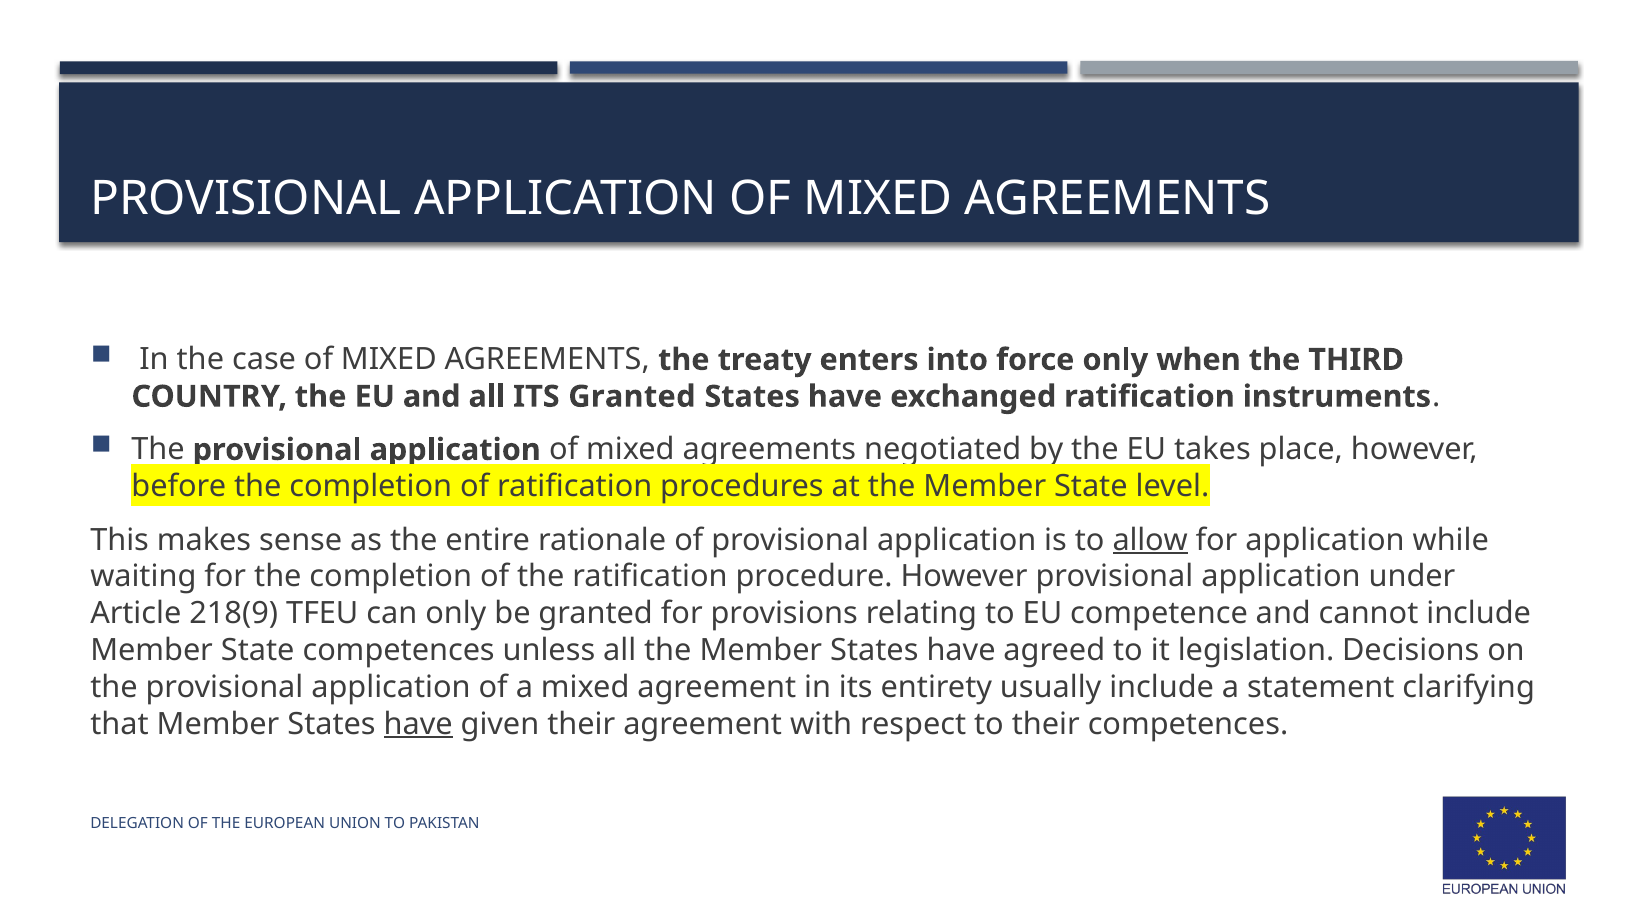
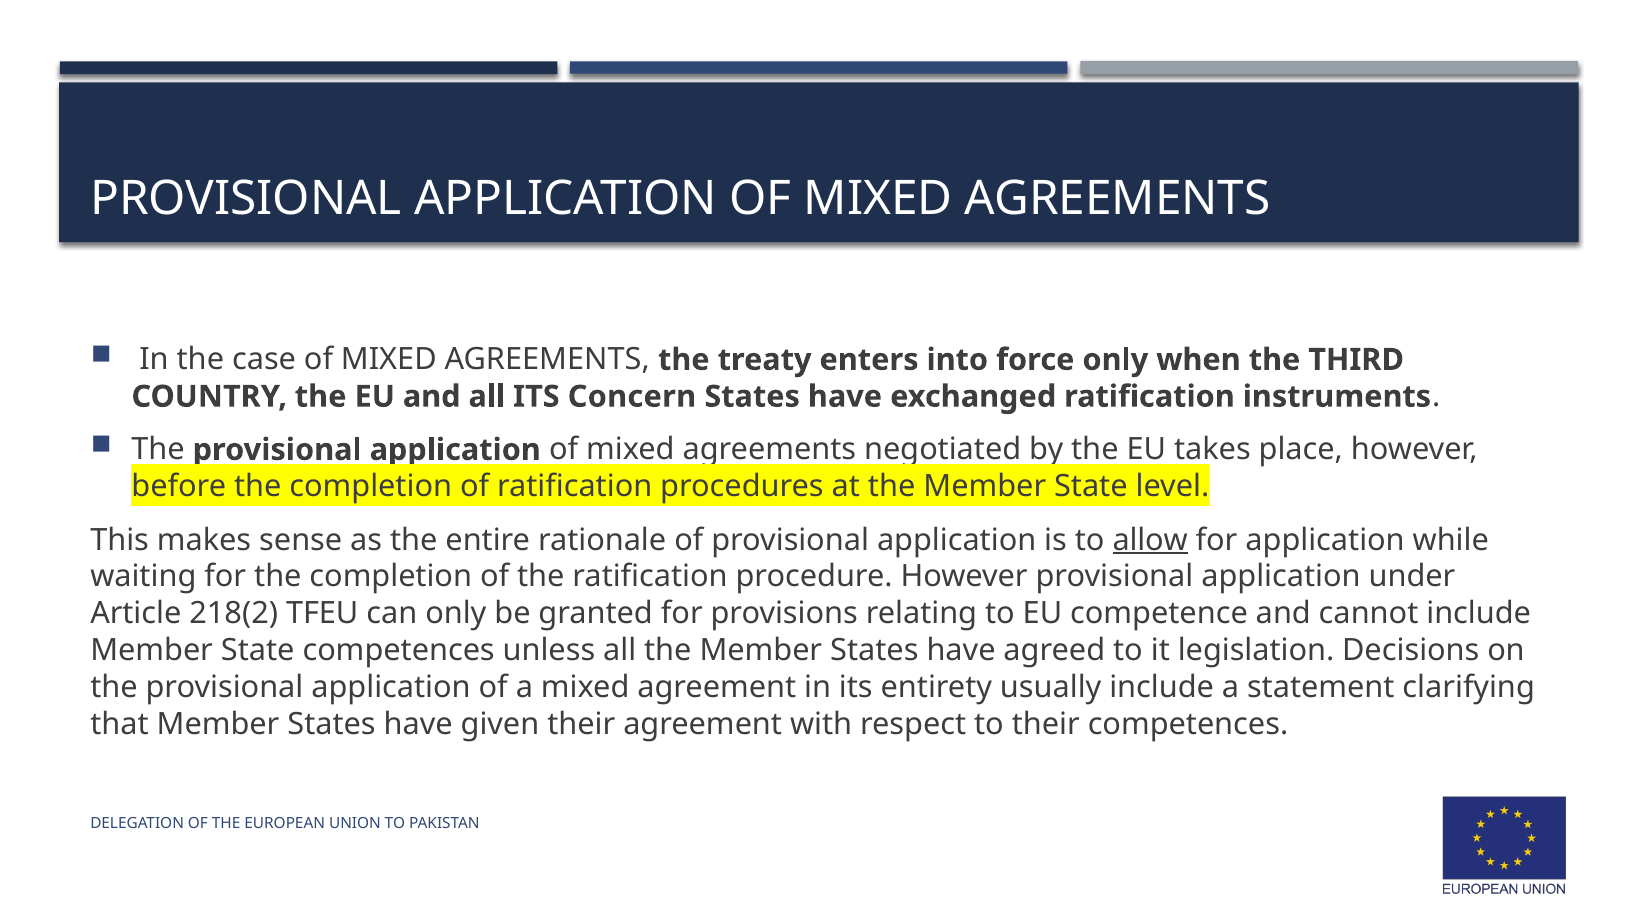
ITS Granted: Granted -> Concern (632, 397)
218(9: 218(9 -> 218(2 (234, 614)
have underline: present -> none (418, 724)
